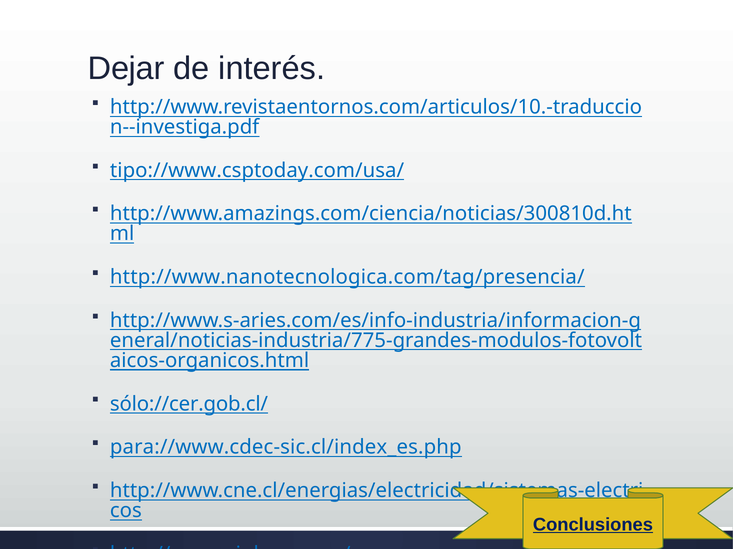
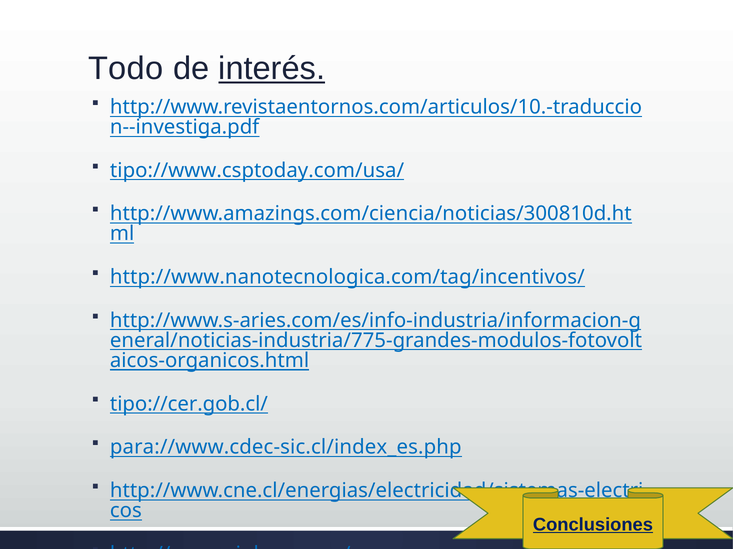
Dejar: Dejar -> Todo (126, 69)
interés underline: none -> present (272, 69)
http://www.nanotecnologica.com/tag/presencia/: http://www.nanotecnologica.com/tag/presencia/ -> http://www.nanotecnologica.com/tag/incentivos/ (347, 277)
sólo://cer.gob.cl/: sólo://cer.gob.cl/ -> tipo://cer.gob.cl/ (189, 404)
